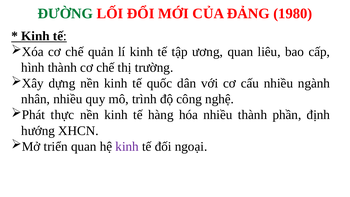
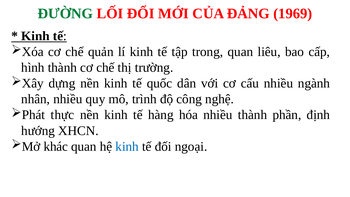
1980: 1980 -> 1969 (293, 13)
ương: ương -> trong (208, 52)
triển: triển -> khác (56, 146)
kinh colour: purple -> blue (127, 146)
